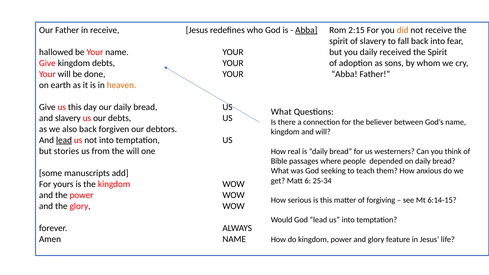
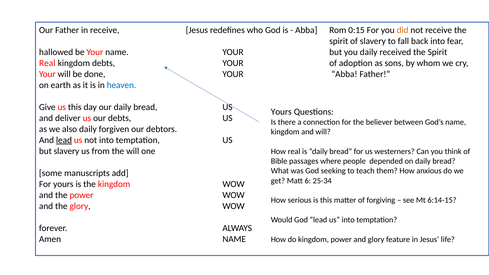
2:15: 2:15 -> 0:15 (357, 30)
Abba underline: present -> none (306, 30)
Give: Give -> Real (47, 63)
heaven colour: orange -> blue (122, 85)
What: What -> Yours (281, 112)
and slavery: slavery -> deliver (68, 118)
also back: back -> daily (88, 129)
but stories: stories -> slavery (67, 151)
